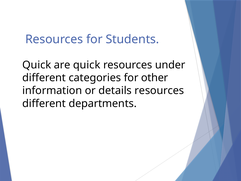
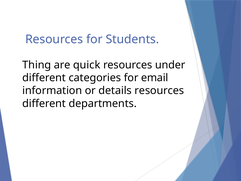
Quick: Quick -> Thing (37, 65)
other: other -> email (155, 78)
